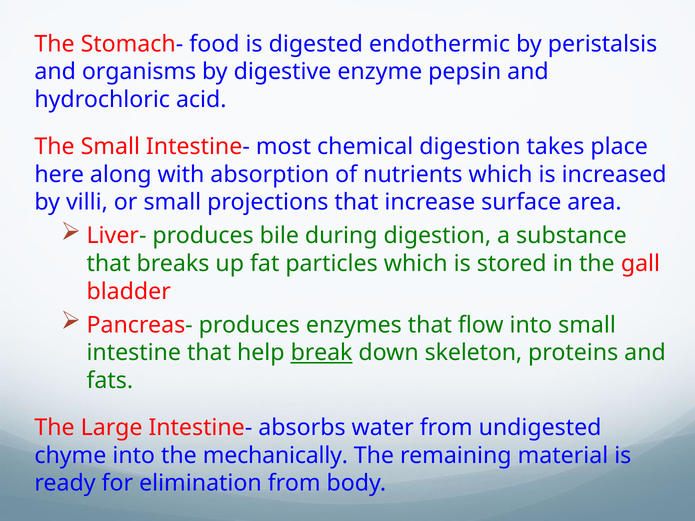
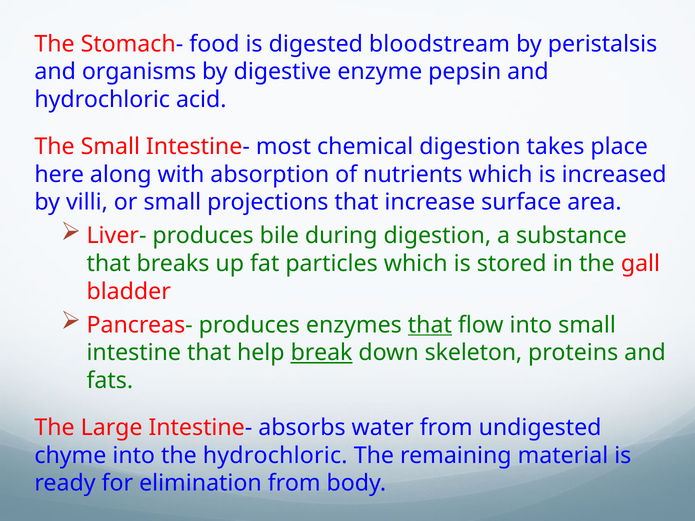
endothermic: endothermic -> bloodstream (439, 44)
that underline: none -> present (430, 325)
the mechanically: mechanically -> hydrochloric (275, 456)
